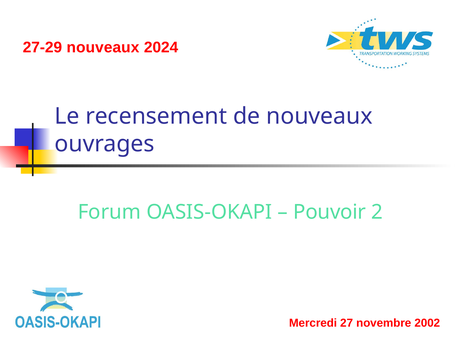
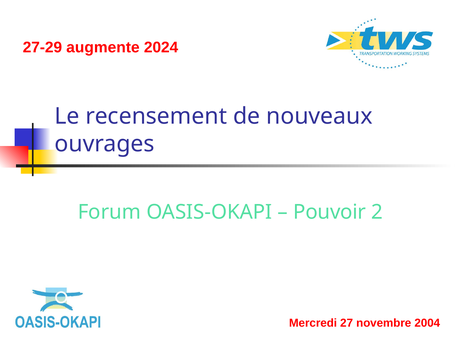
27-29 nouveaux: nouveaux -> augmente (103, 47)
2002: 2002 -> 2004 (427, 323)
